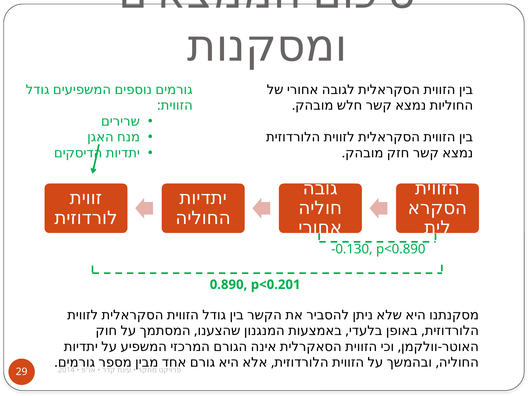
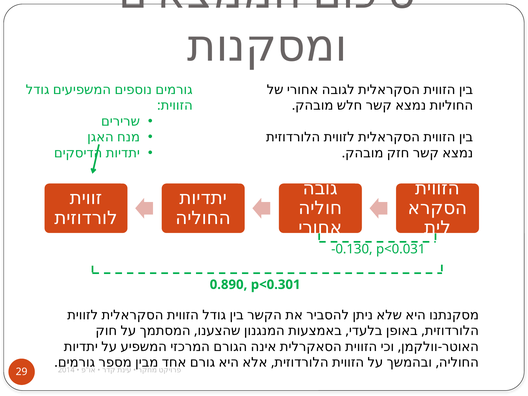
p<0.890: p<0.890 -> p<0.031 (401, 249)
p<0.201: p<0.201 -> p<0.301 (276, 285)
